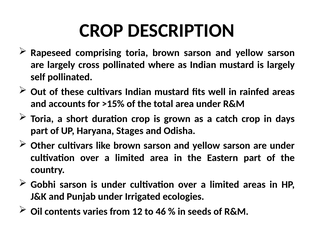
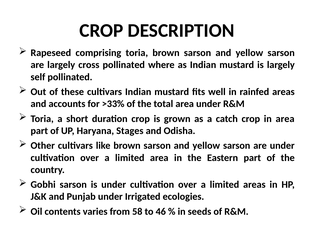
>15%: >15% -> >33% (113, 104)
in days: days -> area (285, 118)
12: 12 -> 58 (137, 211)
